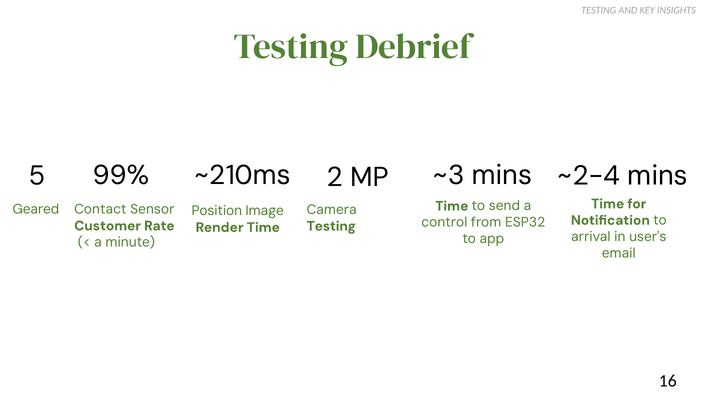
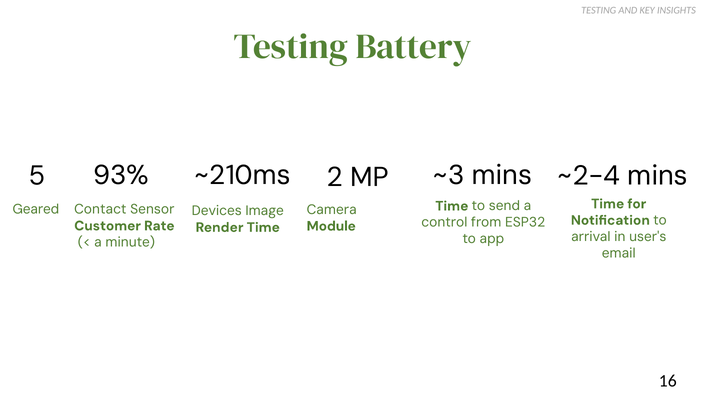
Debrief: Debrief -> Battery (413, 47)
99%: 99% -> 93% (121, 176)
Position: Position -> Devices (217, 211)
Testing: Testing -> Module (331, 226)
